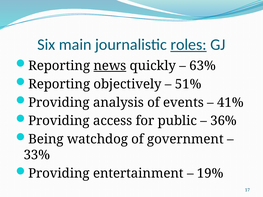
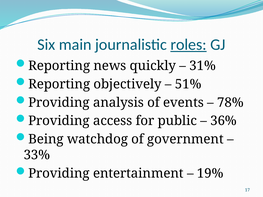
news underline: present -> none (110, 66)
63%: 63% -> 31% (203, 66)
41%: 41% -> 78% (230, 103)
